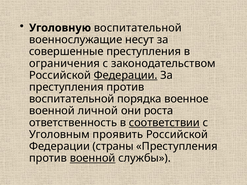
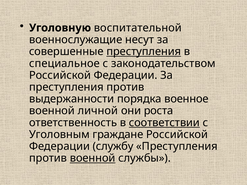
преступления underline: none -> present (144, 52)
ограничения: ограничения -> специальное (64, 63)
Федерации underline: present -> none (126, 75)
воспитательной: воспитательной -> выдержанности (72, 99)
проявить: проявить -> граждане (118, 135)
страны: страны -> службу (113, 147)
